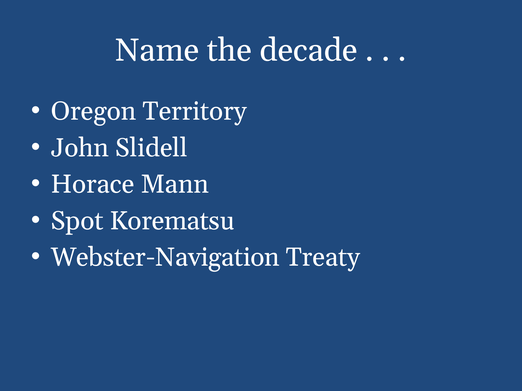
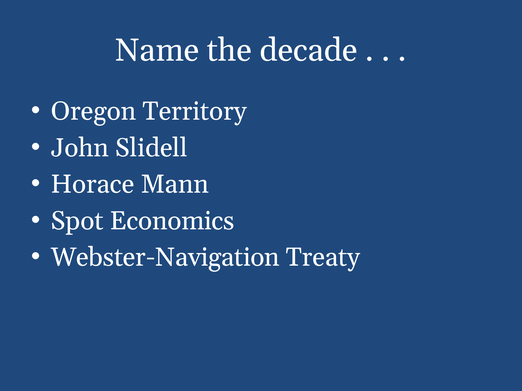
Korematsu: Korematsu -> Economics (172, 221)
